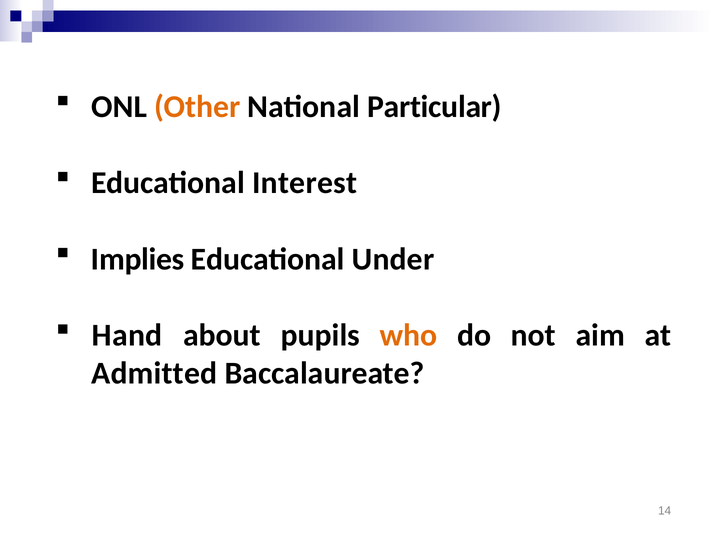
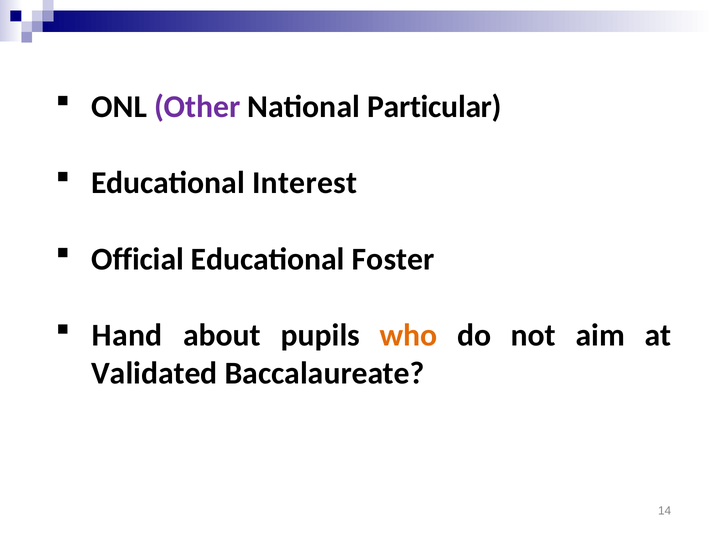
Other colour: orange -> purple (197, 107)
Implies: Implies -> Official (138, 259)
Under: Under -> Foster (393, 259)
Admitted: Admitted -> Validated (154, 374)
